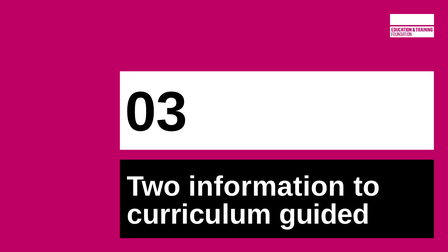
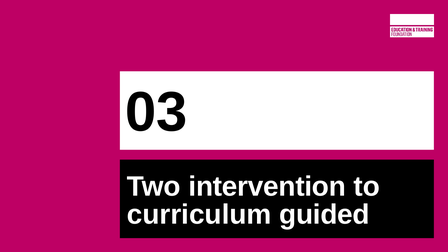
information: information -> intervention (267, 187)
